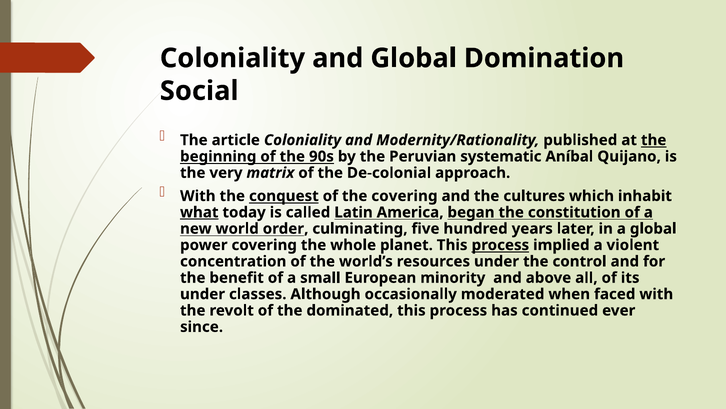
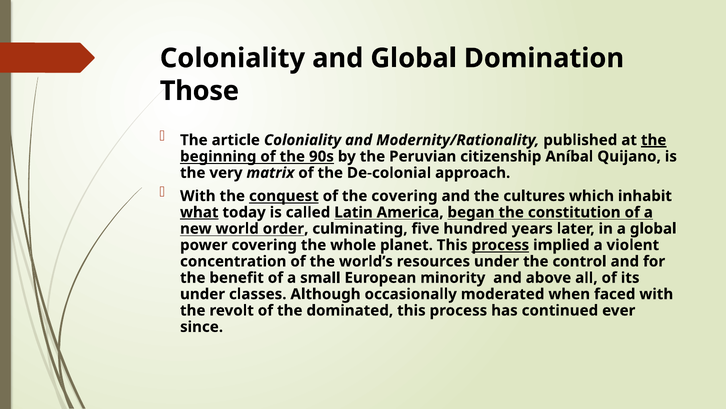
Social: Social -> Those (199, 91)
the underline: none -> present (654, 140)
systematic: systematic -> citizenship (501, 156)
